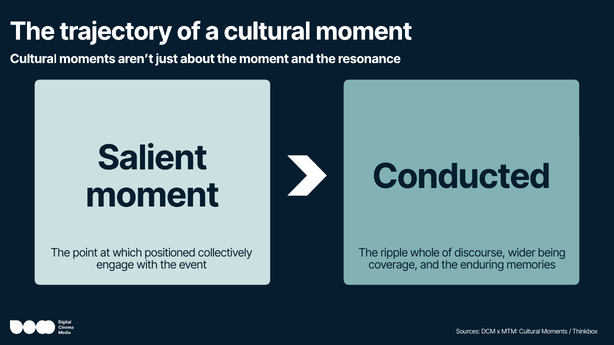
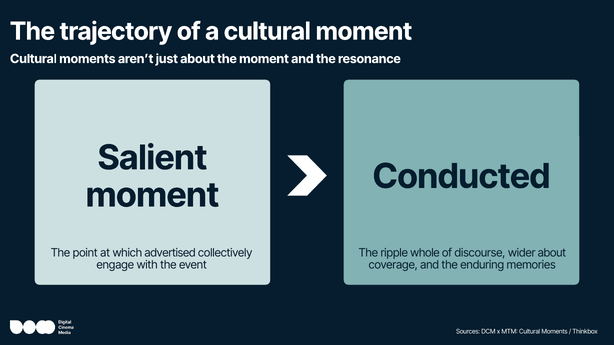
positioned: positioned -> advertised (170, 253)
wider being: being -> about (552, 253)
